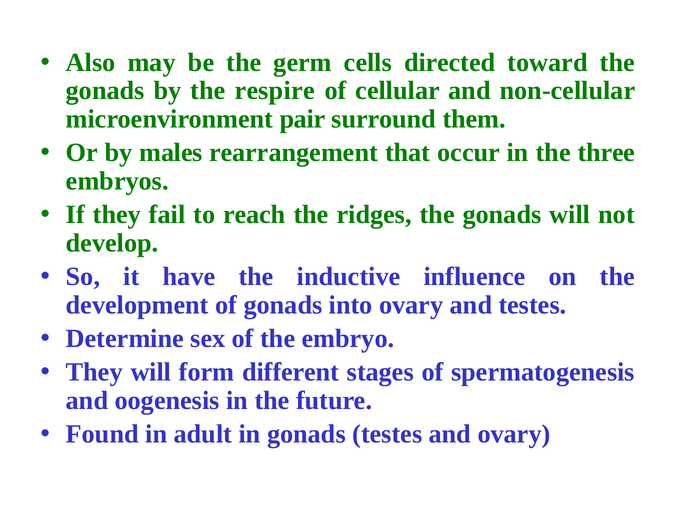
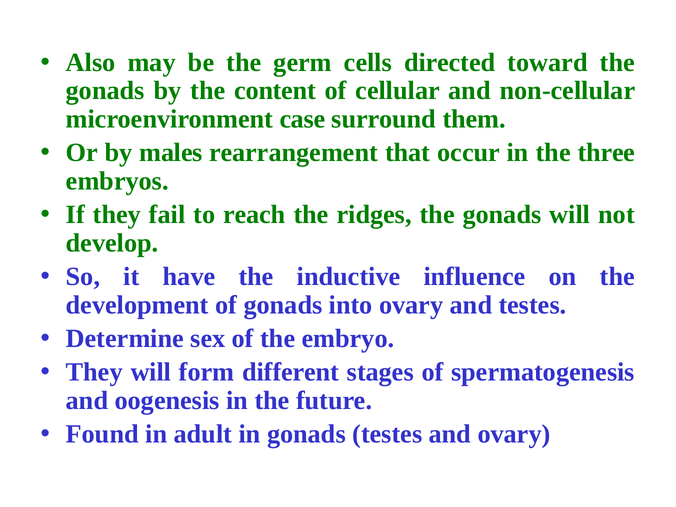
respire: respire -> content (275, 91)
pair: pair -> case (303, 119)
